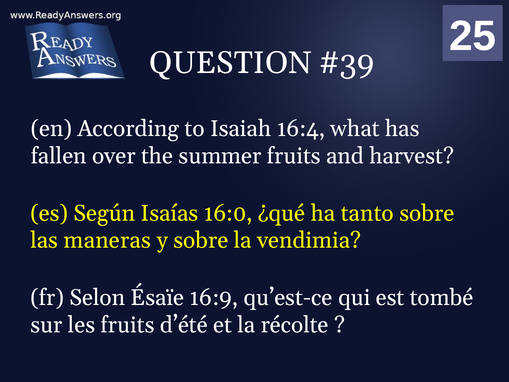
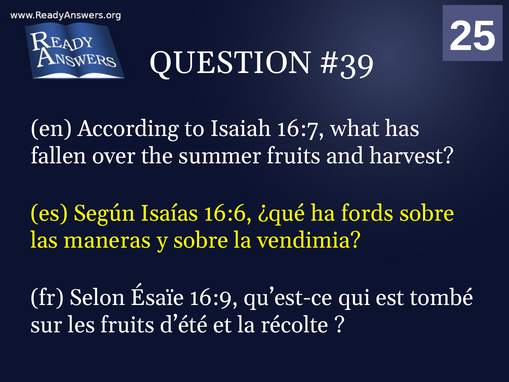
16:4: 16:4 -> 16:7 (301, 129)
16:0: 16:0 -> 16:6 (228, 213)
tanto: tanto -> fords (367, 213)
